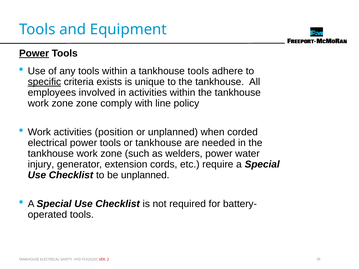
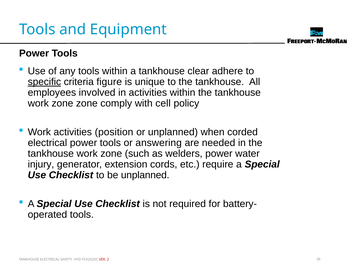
Power underline: present -> none (34, 53)
tankhouse tools: tools -> clear (198, 71)
exists: exists -> figure (109, 82)
line: line -> cell (163, 103)
or tankhouse: tankhouse -> answering (159, 143)
